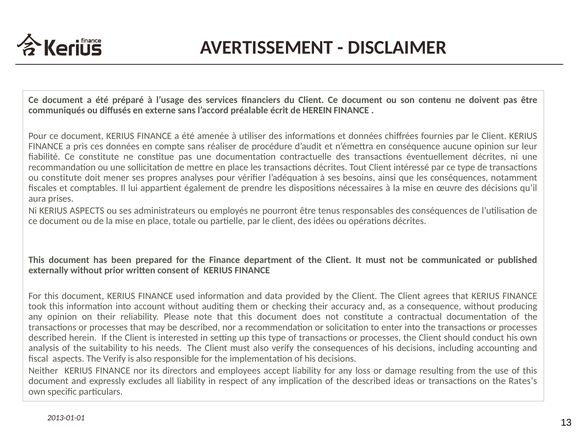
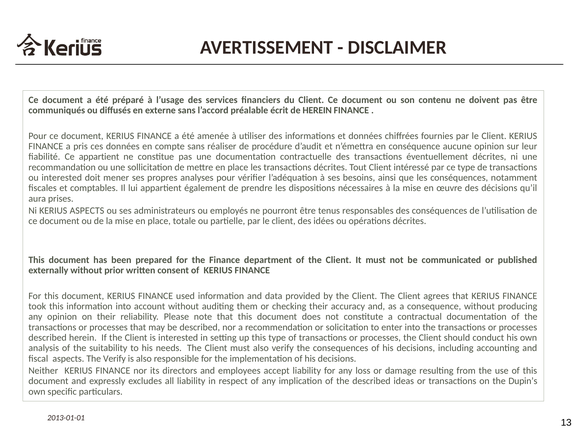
Ce constitute: constitute -> appartient (99, 156)
ou constitute: constitute -> interested (62, 177)
Rates’s: Rates’s -> Dupin’s (523, 380)
